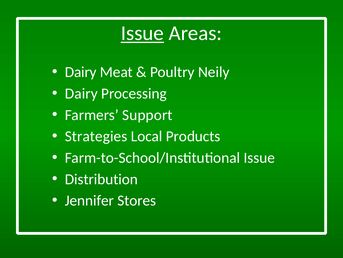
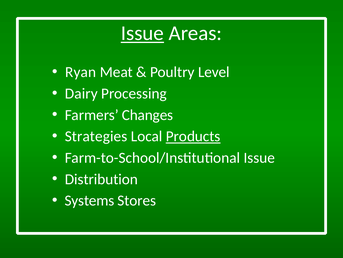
Dairy: Dairy -> Ryan (81, 72)
Neily: Neily -> Level (214, 72)
Support: Support -> Changes (148, 115)
Products underline: none -> present (193, 136)
Jennifer: Jennifer -> Systems (89, 200)
